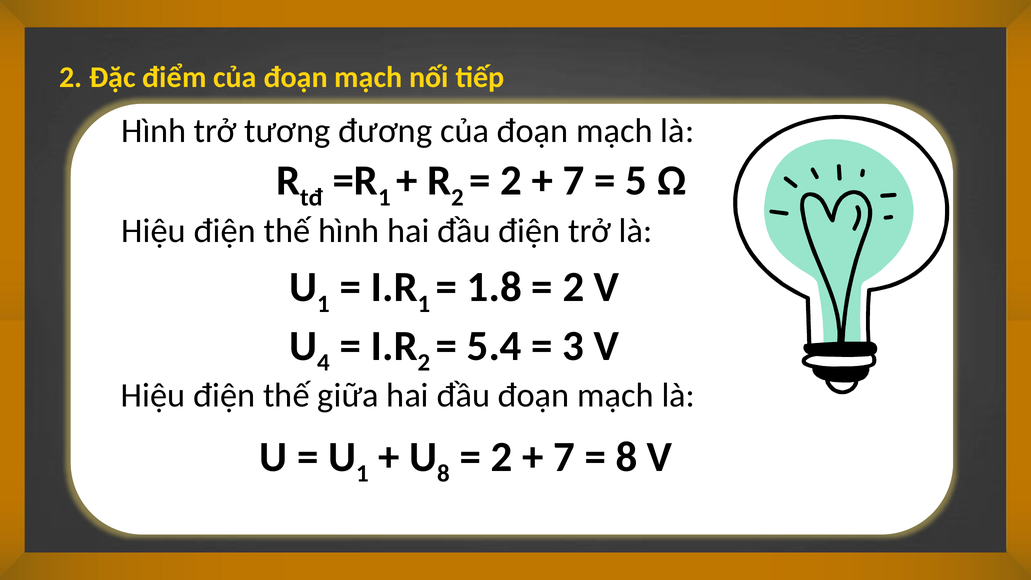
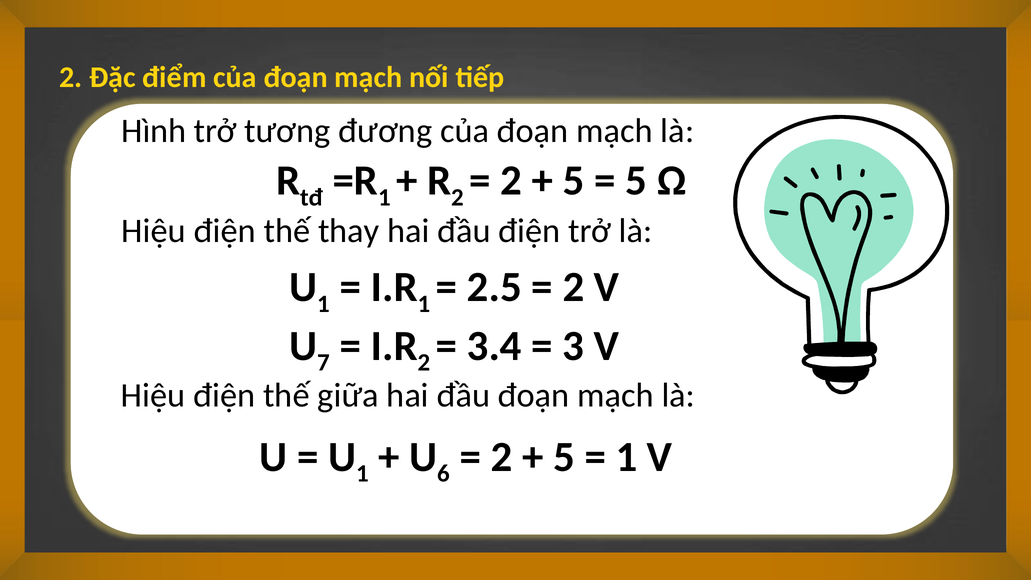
7: 7 -> 5 (574, 181)
thế hình: hình -> thay (349, 231)
1.8: 1.8 -> 2.5 (494, 287)
4: 4 -> 7 (324, 362)
5.4: 5.4 -> 3.4 (494, 346)
U 8: 8 -> 6 (444, 474)
7: 7 -> 5 (564, 457)
8: 8 -> 1 (626, 457)
